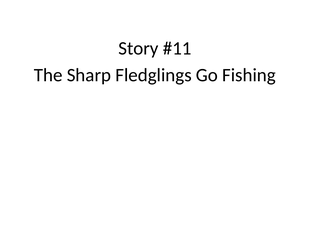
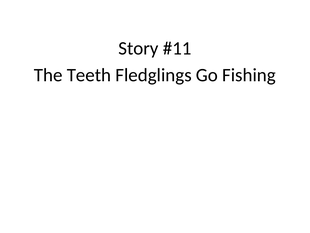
Sharp: Sharp -> Teeth (89, 75)
